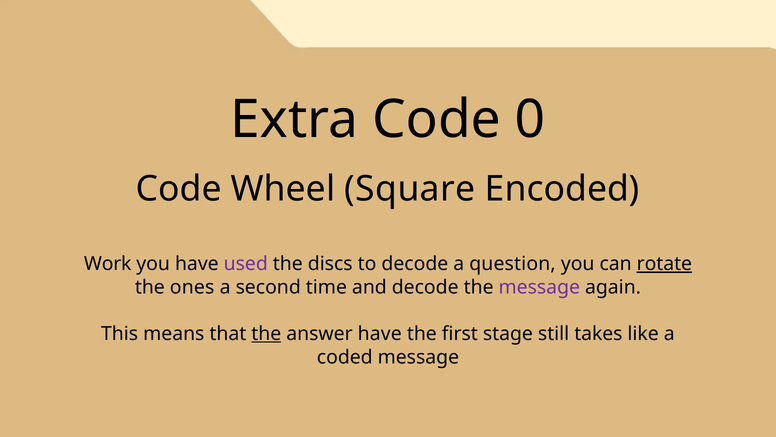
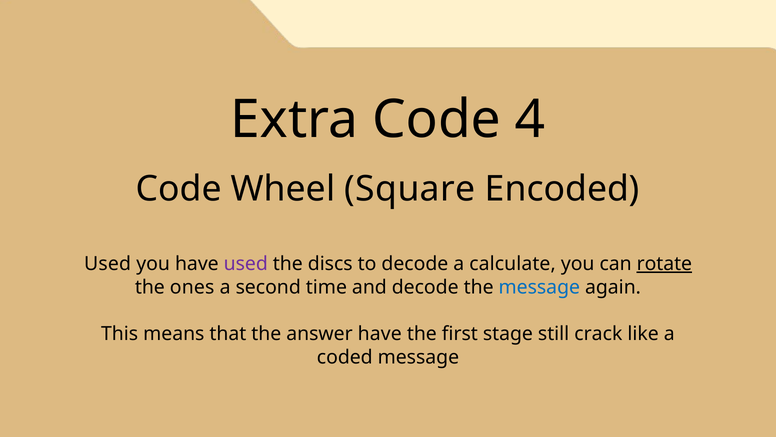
0: 0 -> 4 (530, 119)
Work: Work -> Used (108, 264)
question: question -> calculate (512, 264)
message colour: purple -> blue (539, 287)
the underline: present -> none (266, 333)
takes: takes -> crack (598, 333)
